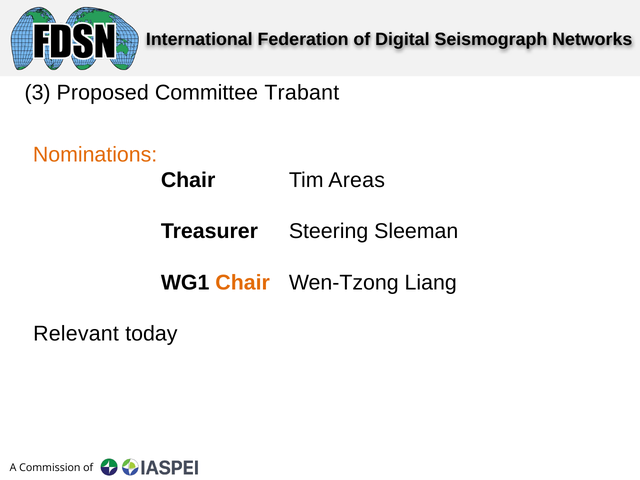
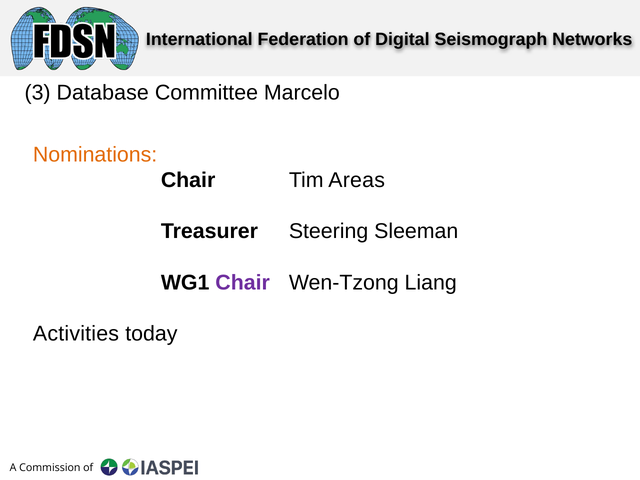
Proposed: Proposed -> Database (103, 93)
Trabant: Trabant -> Marcelo (302, 93)
Chair colour: orange -> purple (243, 283)
Relevant: Relevant -> Activities (76, 334)
